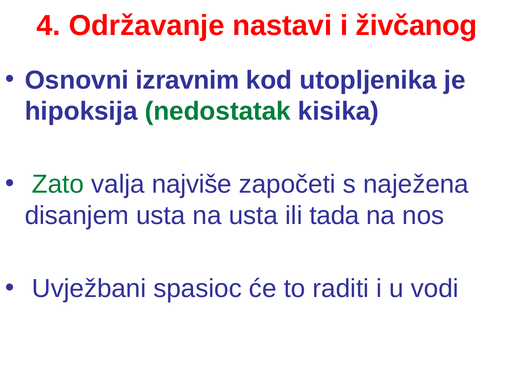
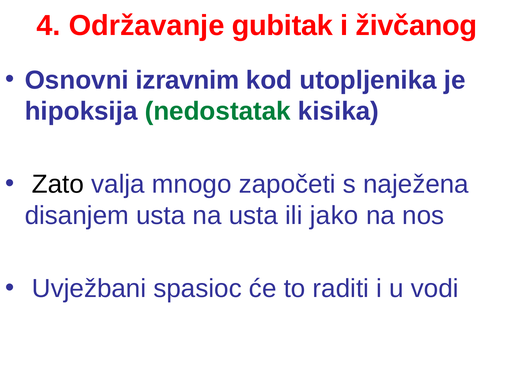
nastavi: nastavi -> gubitak (282, 26)
Zato colour: green -> black (58, 184)
najviše: najviše -> mnogo (192, 184)
tada: tada -> jako (334, 215)
